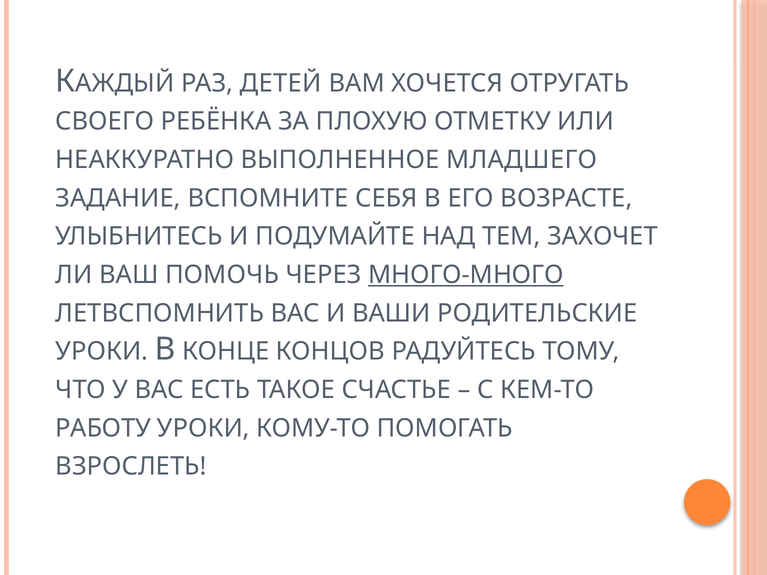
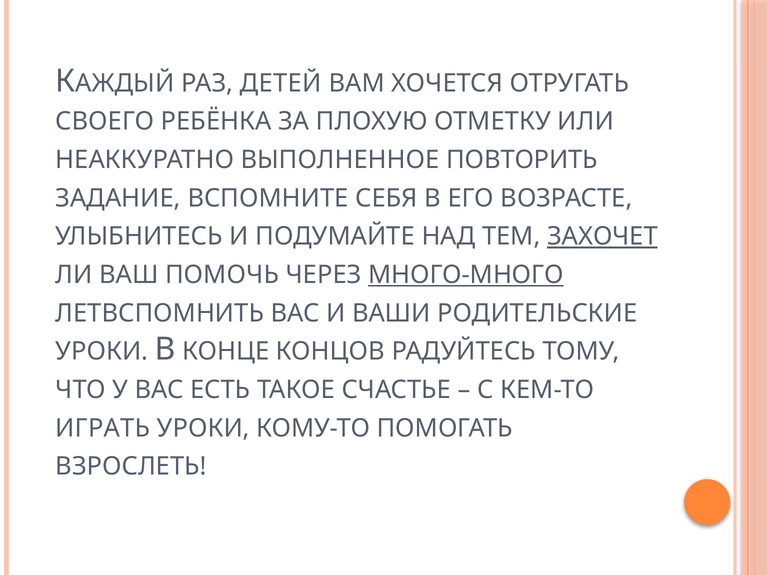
МЛАДШЕГО: МЛАДШЕГО -> ПОВТОРИТЬ (522, 160)
ЗАХОЧЕТ underline: none -> present (602, 237)
РАБОТУ: РАБОТУ -> ИГРАТЬ (103, 428)
